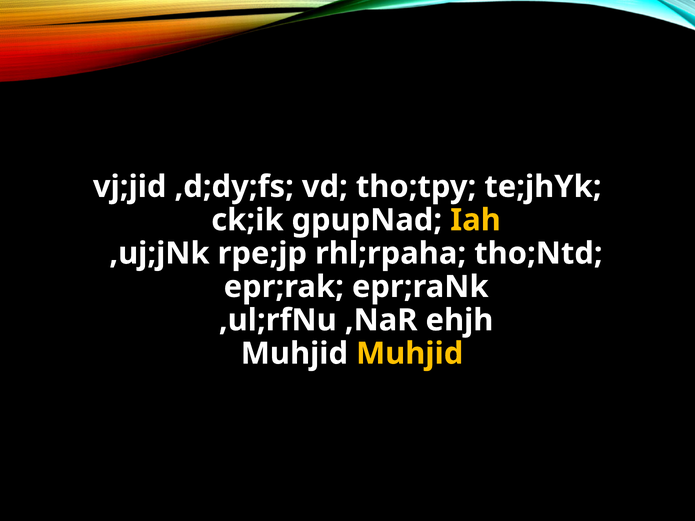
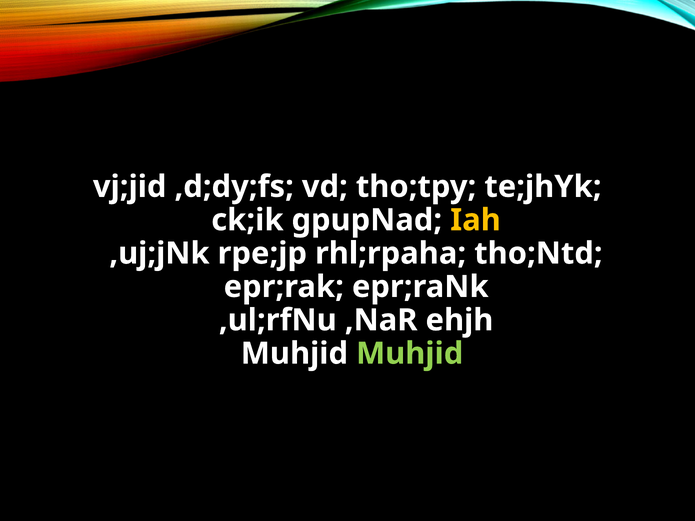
Muhjid colour: yellow -> light green (410, 354)
